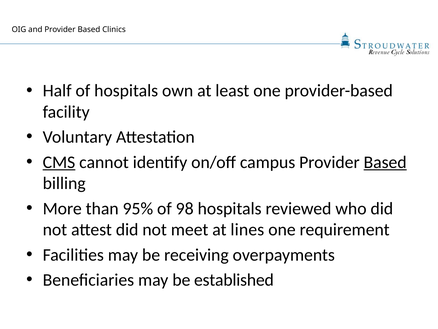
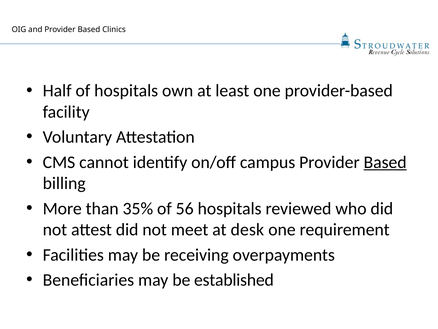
CMS underline: present -> none (59, 162)
95%: 95% -> 35% (138, 208)
98: 98 -> 56 (185, 208)
lines: lines -> desk (247, 229)
